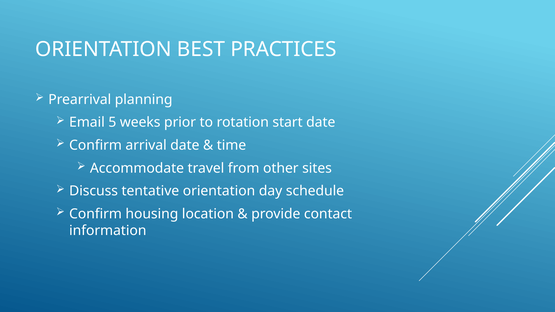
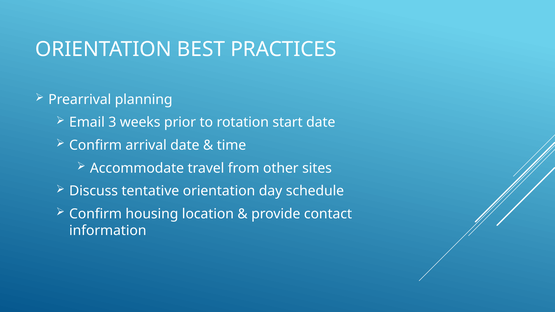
5: 5 -> 3 (112, 122)
